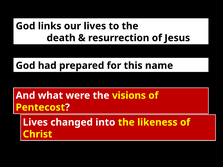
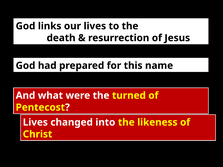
visions: visions -> turned (129, 96)
